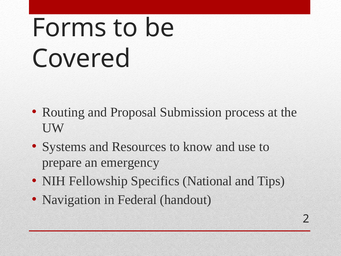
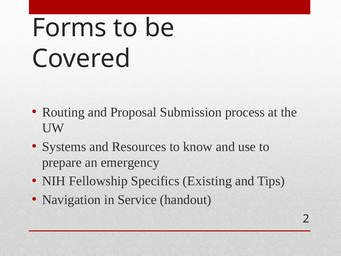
National: National -> Existing (207, 181)
Federal: Federal -> Service (137, 199)
